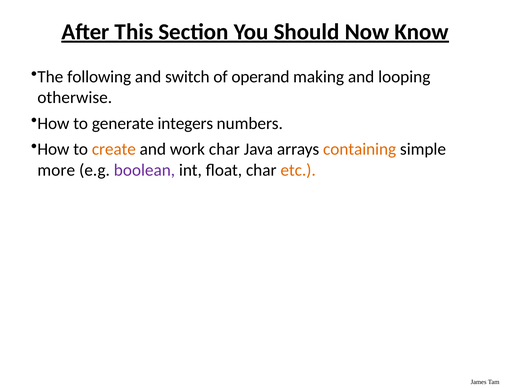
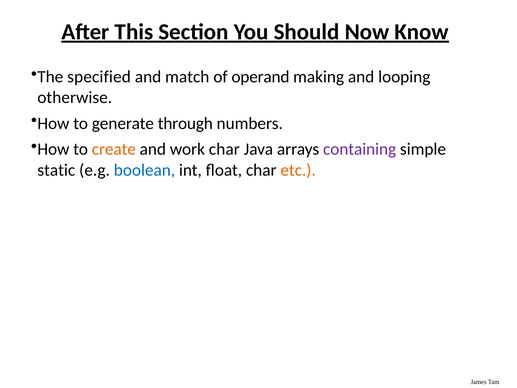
following: following -> specified (99, 77)
switch: switch -> match (187, 77)
integers: integers -> through (185, 123)
containing colour: orange -> purple (360, 149)
more: more -> static (56, 170)
boolean colour: purple -> blue (144, 170)
